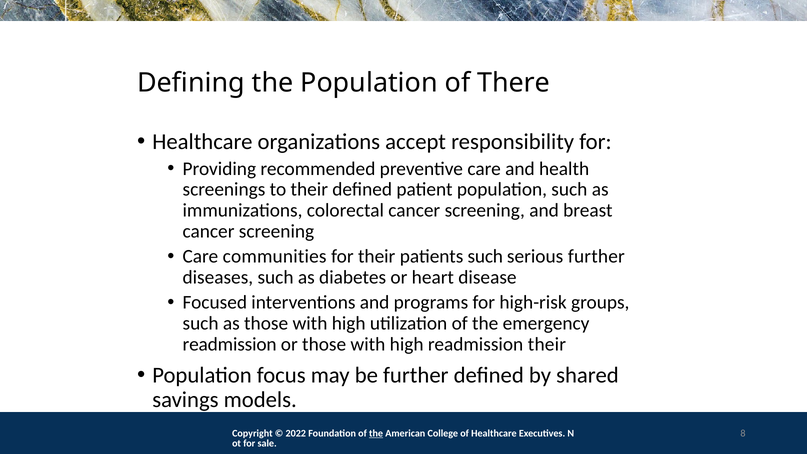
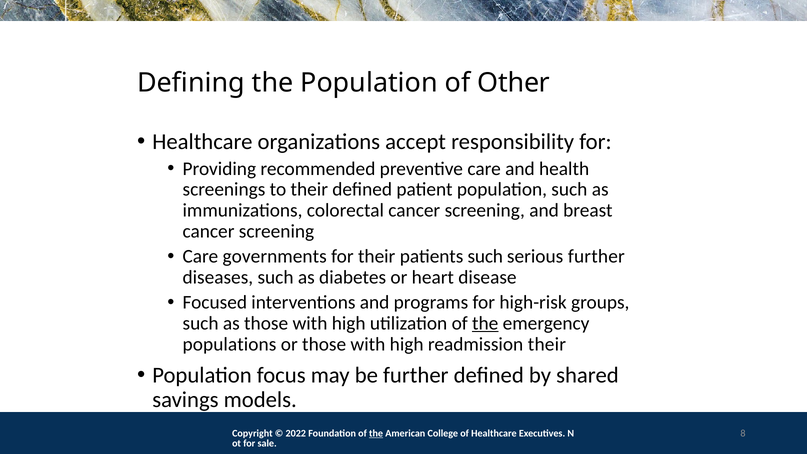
There: There -> Other (514, 83)
communities: communities -> governments (275, 256)
the underline: none -> present (485, 323)
readmission: readmission -> populations (229, 344)
